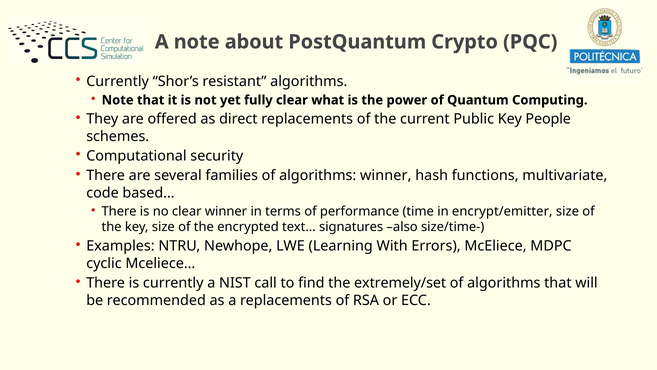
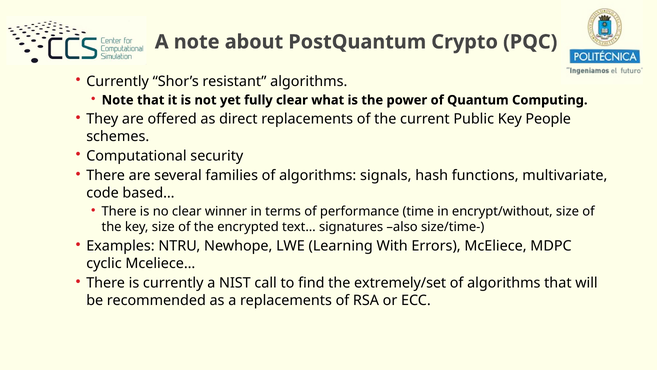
algorithms winner: winner -> signals (386, 175)
encrypt/emitter: encrypt/emitter -> encrypt/without (502, 211)
